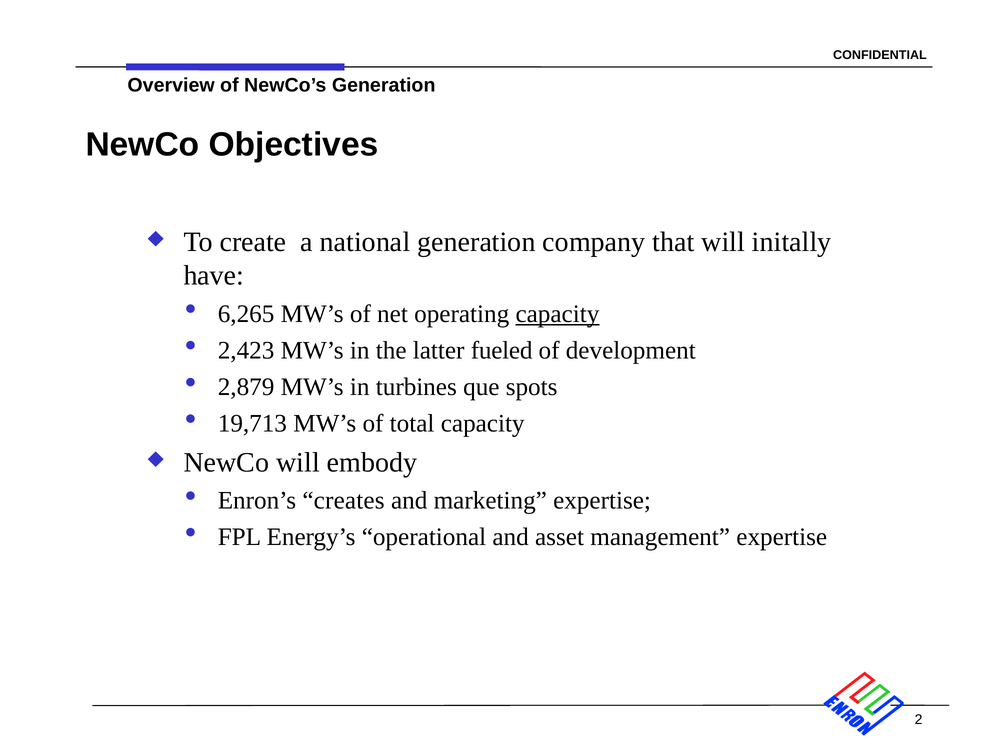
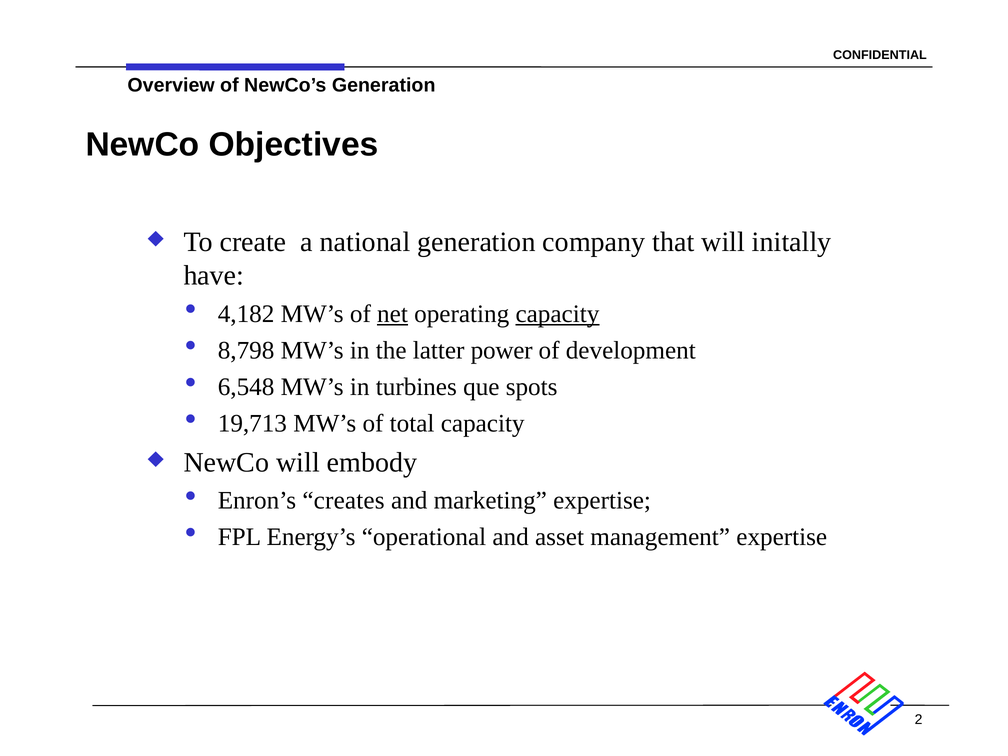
6,265: 6,265 -> 4,182 (246, 314)
net underline: none -> present (393, 314)
2,423: 2,423 -> 8,798 (246, 350)
fueled: fueled -> power (502, 350)
2,879: 2,879 -> 6,548 (246, 387)
